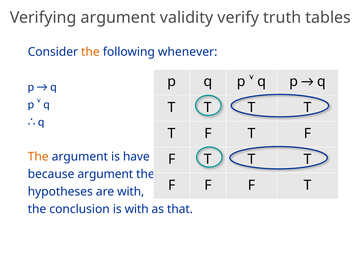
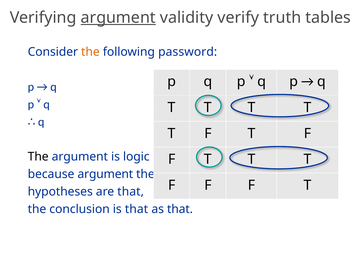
argument underline: none -> present (118, 18)
whenever: whenever -> password (188, 52)
The colour: orange -> black (38, 157)
have: have -> logic (136, 157)
are with: with -> that (131, 192)
is with: with -> that (137, 209)
